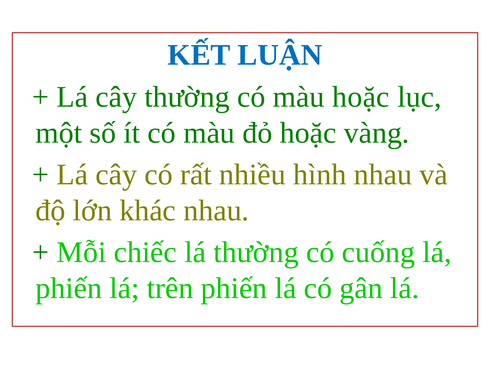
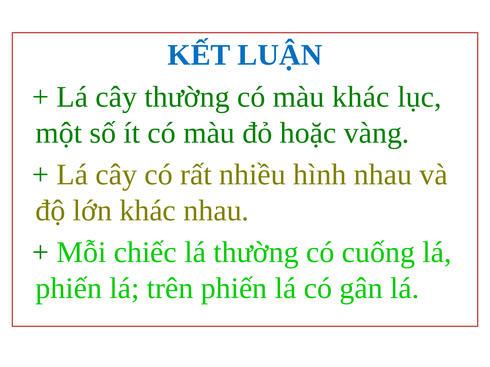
màu hoặc: hoặc -> khác (361, 97)
